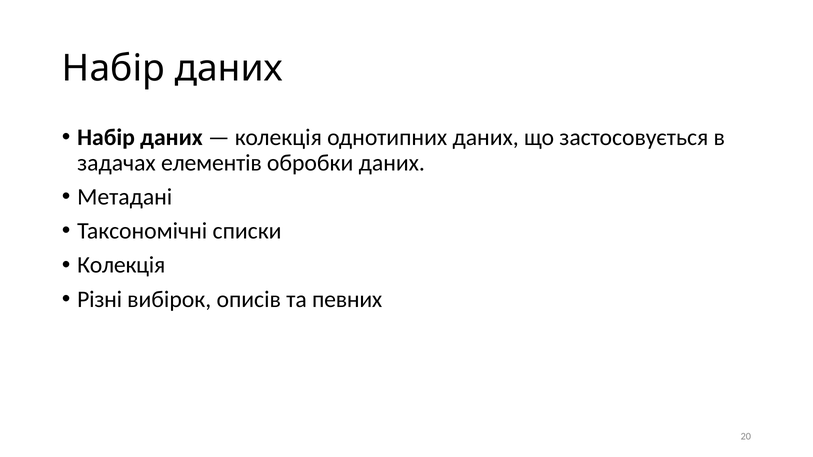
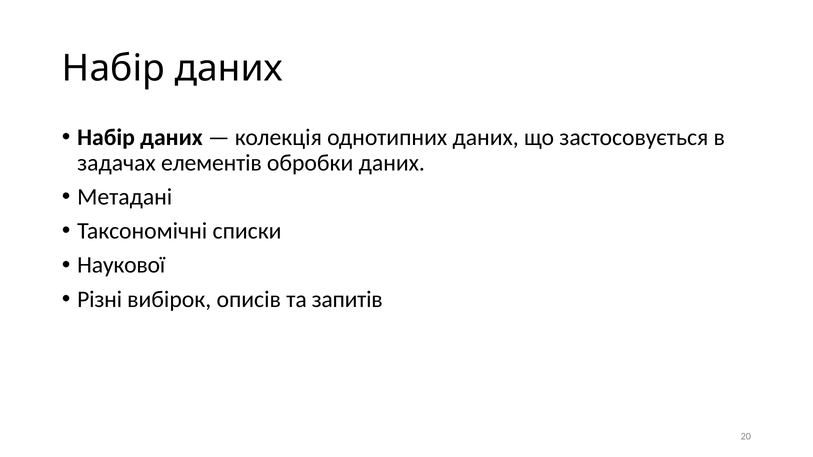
Колекція: Колекція -> Наукової (121, 265)
певних: певних -> запитів (347, 299)
